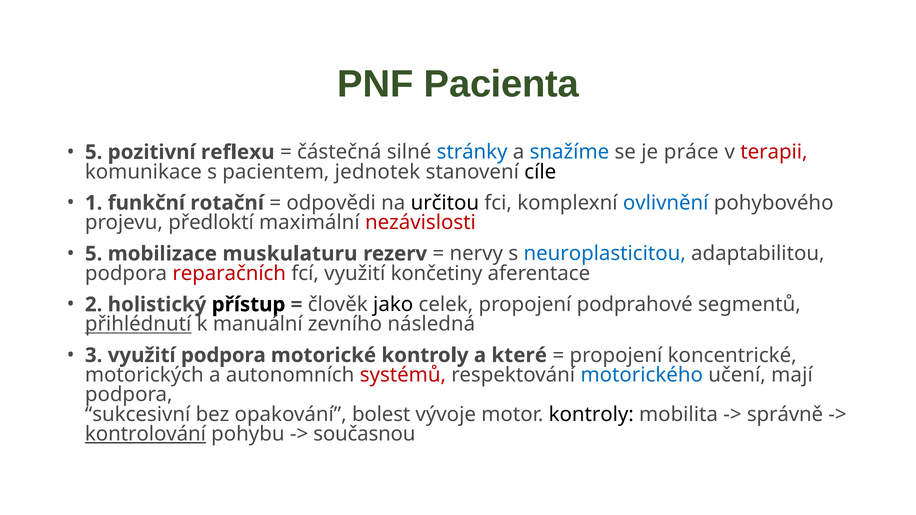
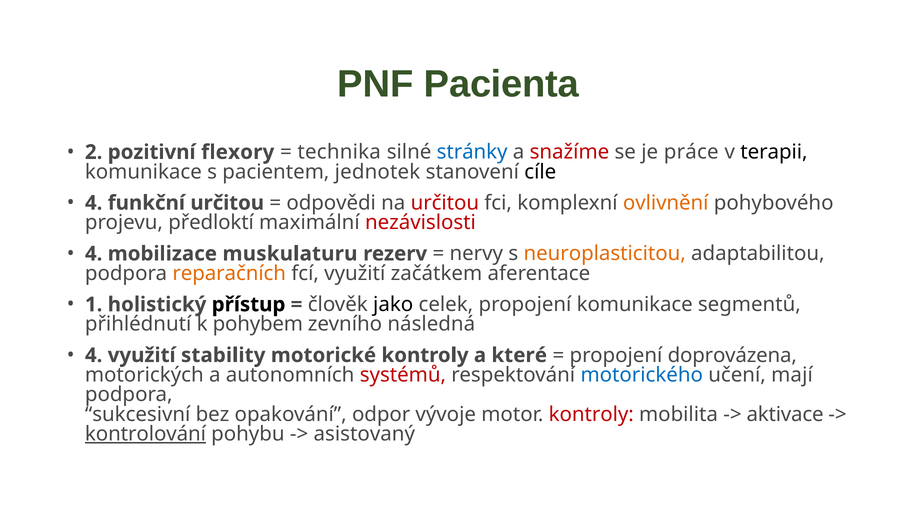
5: 5 -> 2 (94, 152)
reflexu: reflexu -> flexory (238, 152)
částečná: částečná -> technika (339, 152)
snažíme colour: blue -> red (569, 152)
terapii colour: red -> black (774, 152)
1: 1 -> 4 (94, 203)
funkční rotační: rotační -> určitou (227, 203)
určitou colour: black -> red (445, 203)
ovlivnění colour: blue -> orange (666, 203)
5: 5 -> 4 (94, 254)
neuroplasticitou colour: blue -> orange (605, 254)
reparačních colour: red -> orange (229, 274)
končetiny: končetiny -> začátkem (436, 274)
2: 2 -> 1 (94, 305)
propojení podprahové: podprahové -> komunikace (635, 305)
přihlédnutí underline: present -> none (138, 324)
manuální: manuální -> pohybem (258, 324)
3: 3 -> 4 (94, 355)
využití podpora: podpora -> stability (223, 355)
koncentrické: koncentrické -> doprovázena (732, 355)
bolest: bolest -> odpor (381, 414)
kontroly colour: black -> red (591, 414)
správně: správně -> aktivace (785, 414)
současnou: současnou -> asistovaný (364, 434)
